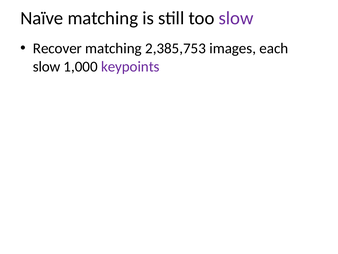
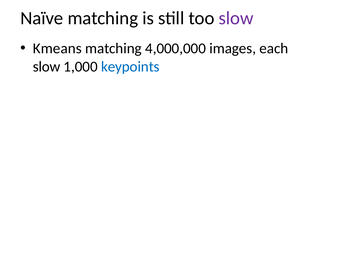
Recover: Recover -> Kmeans (57, 48)
2,385,753: 2,385,753 -> 4,000,000 (176, 48)
keypoints colour: purple -> blue (130, 66)
